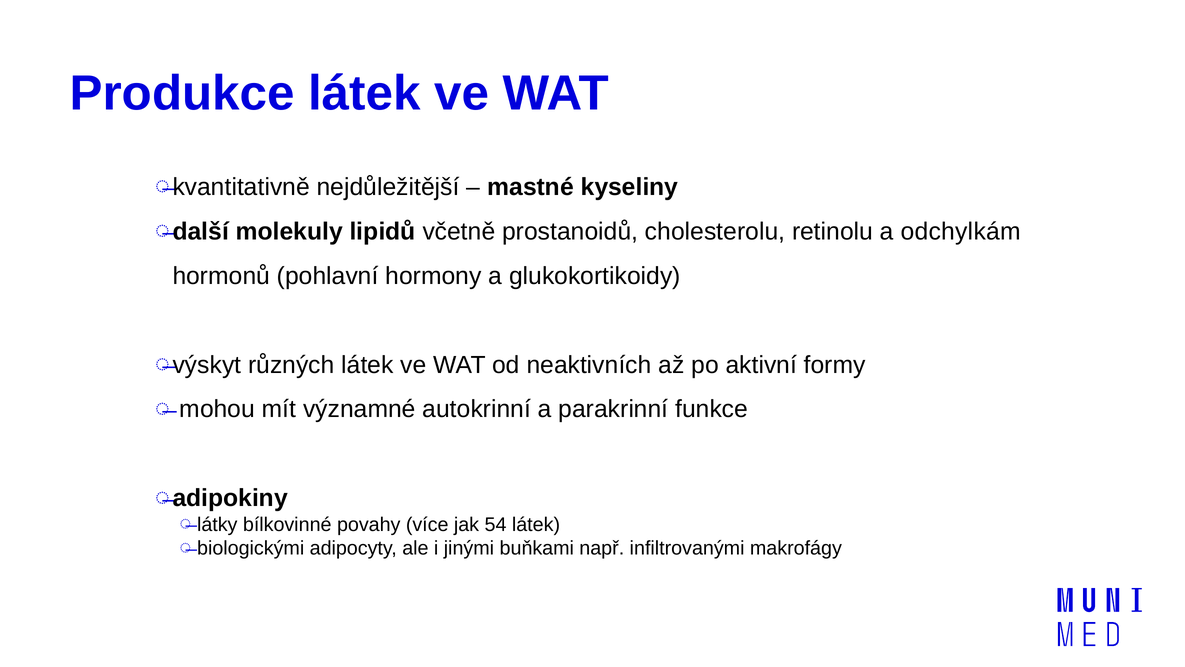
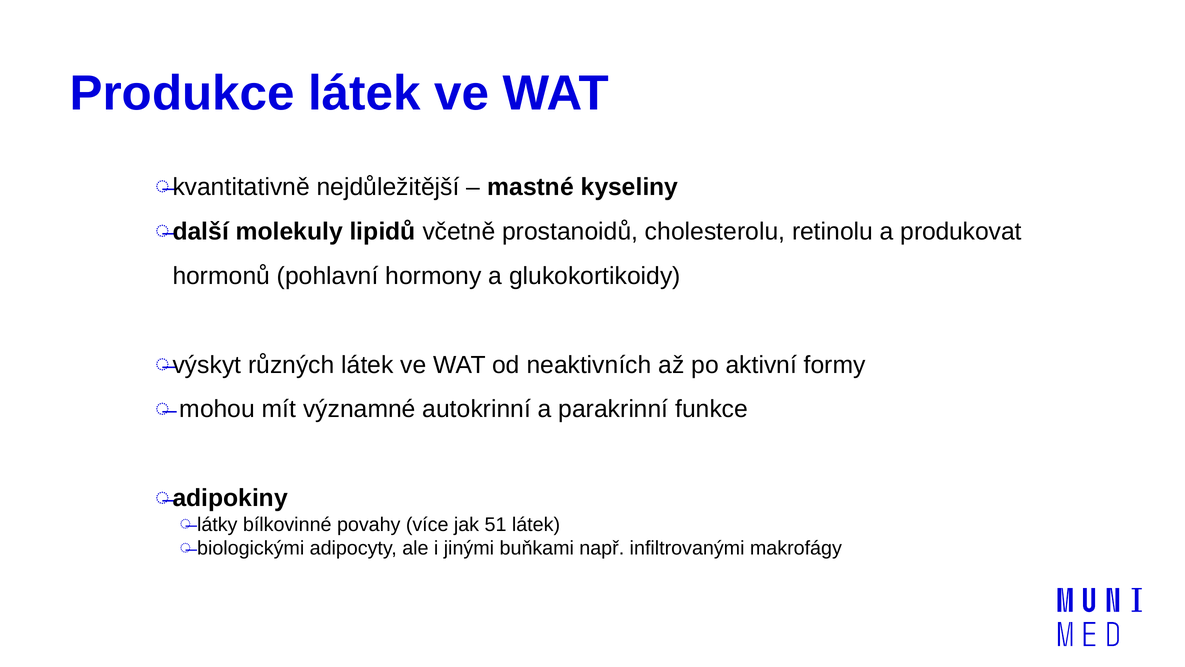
odchylkám: odchylkám -> produkovat (961, 231)
54: 54 -> 51 (496, 524)
